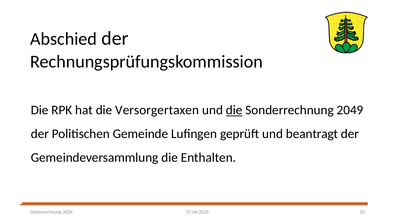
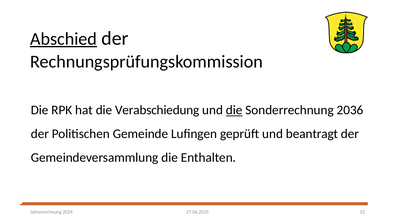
Abschied underline: none -> present (64, 39)
Versorgertaxen: Versorgertaxen -> Verabschiedung (157, 110)
2049: 2049 -> 2036 (350, 110)
